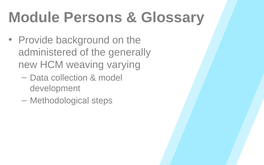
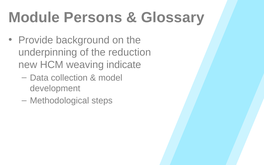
administered: administered -> underpinning (48, 52)
generally: generally -> reduction (130, 52)
varying: varying -> indicate (124, 65)
